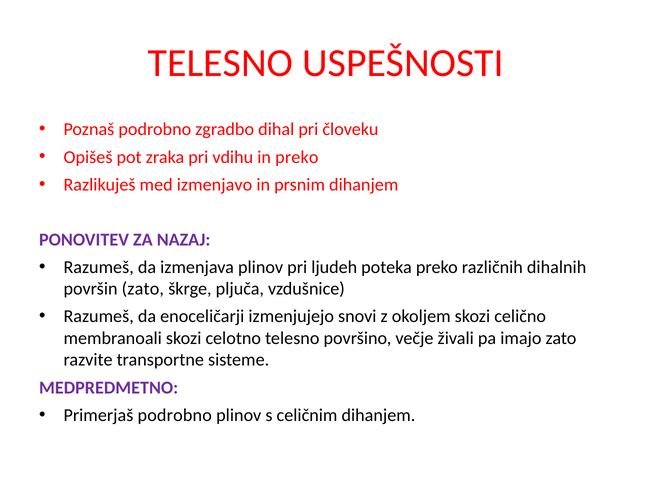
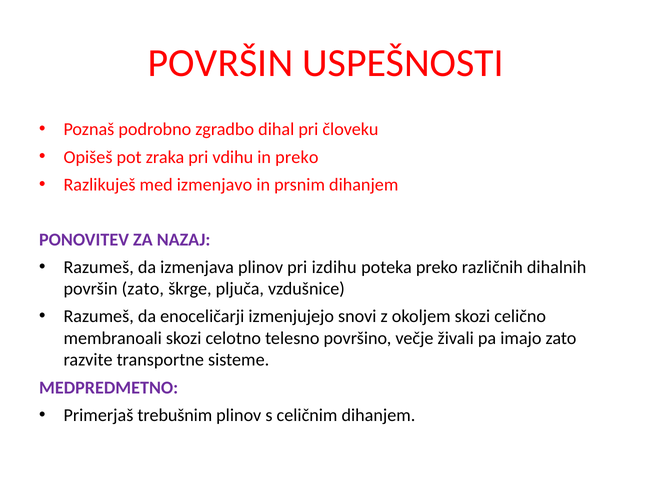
TELESNO: TELESNO -> POVRŠIN (221, 63)
ljudeh: ljudeh -> izdihu (334, 267)
Primerjaš podrobno: podrobno -> trebušnim (175, 415)
